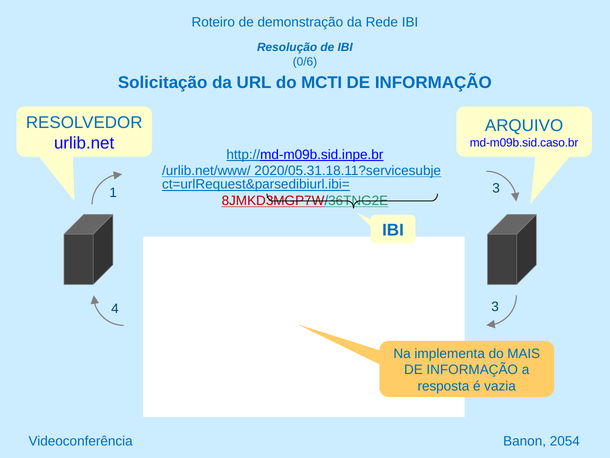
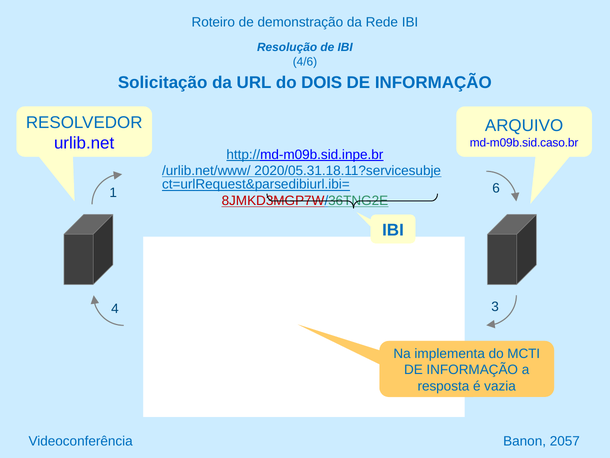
0/6: 0/6 -> 4/6 (305, 62)
MCTI: MCTI -> DOIS (322, 83)
1 3: 3 -> 6 (496, 188)
MAIS: MAIS -> MCTI (524, 353)
2054: 2054 -> 2057 (565, 441)
